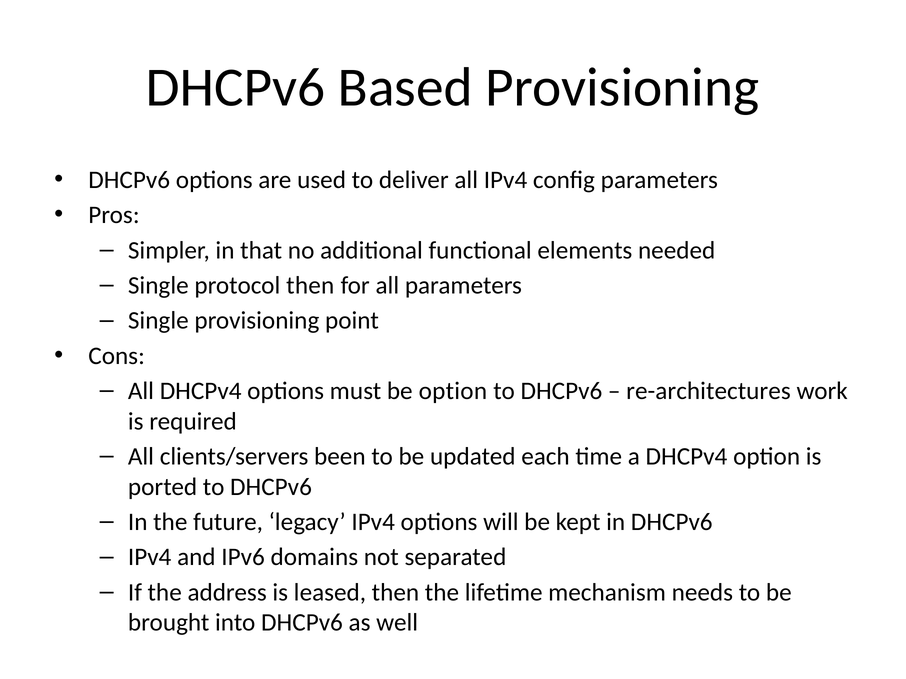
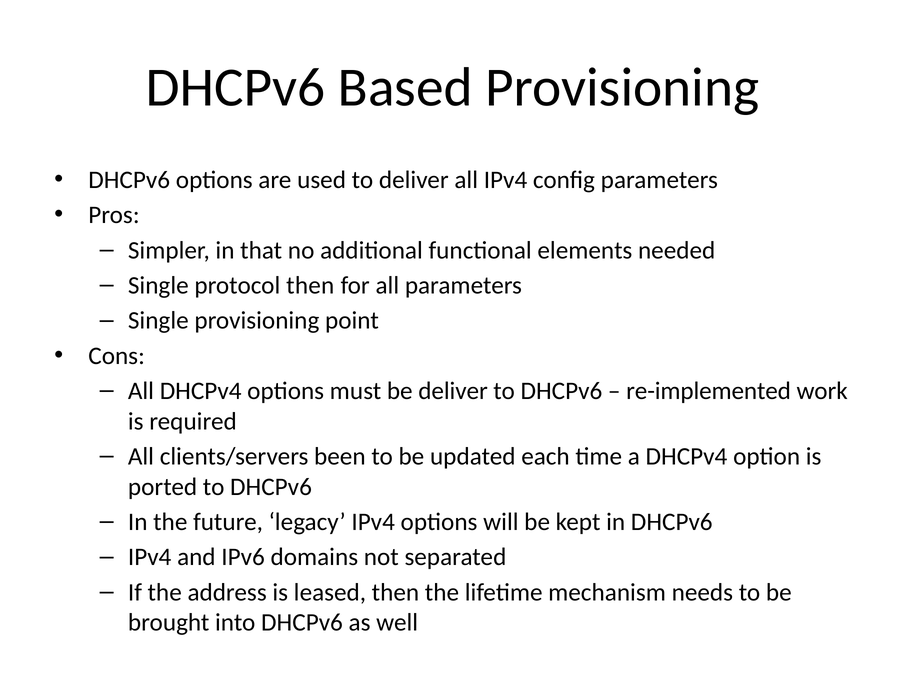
be option: option -> deliver (453, 391)
re-architectures: re-architectures -> re-implemented (709, 391)
